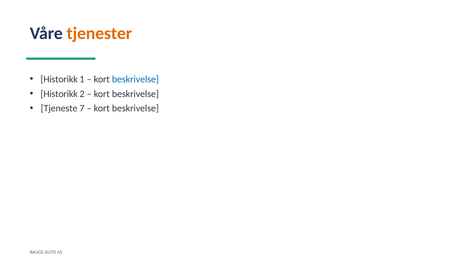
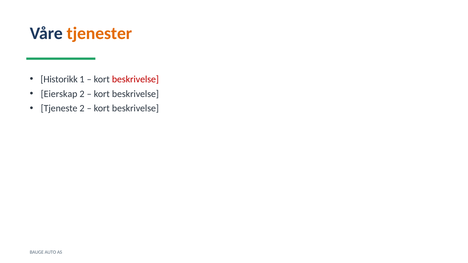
beskrivelse colour: blue -> red (135, 79)
Historikk: Historikk -> Eierskap (59, 94)
Tjeneste 7: 7 -> 2 (82, 109)
